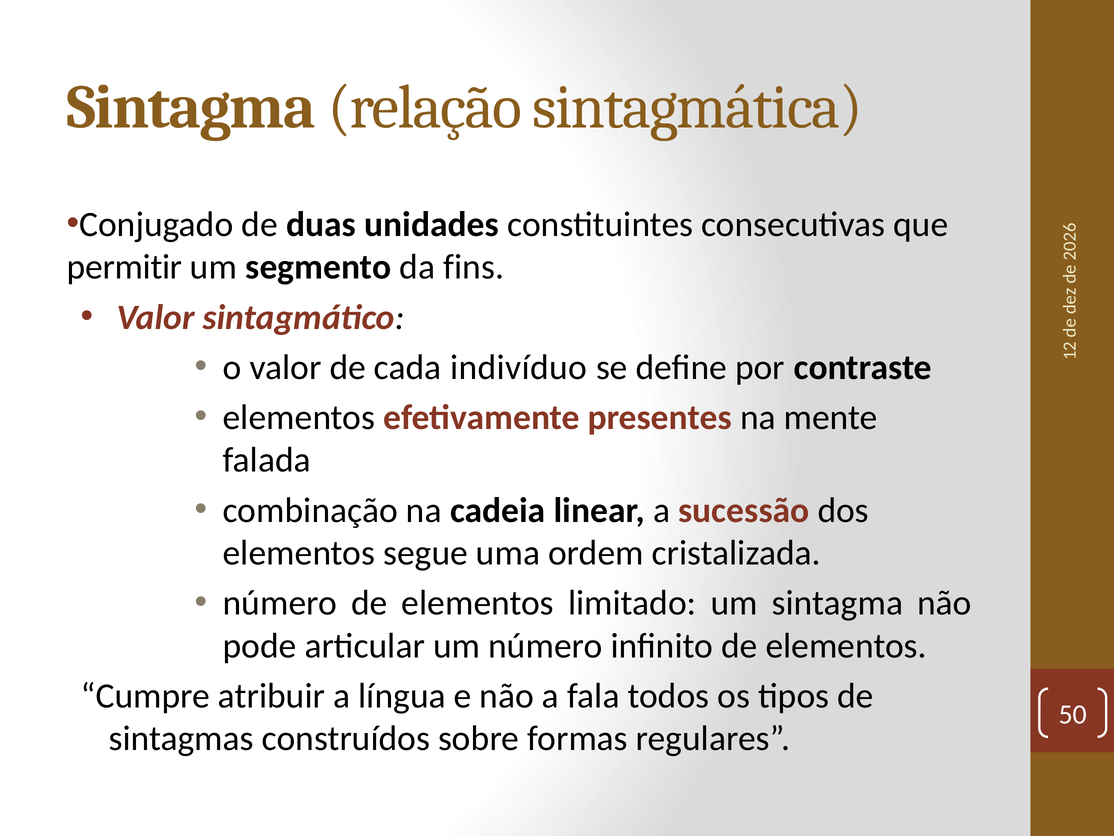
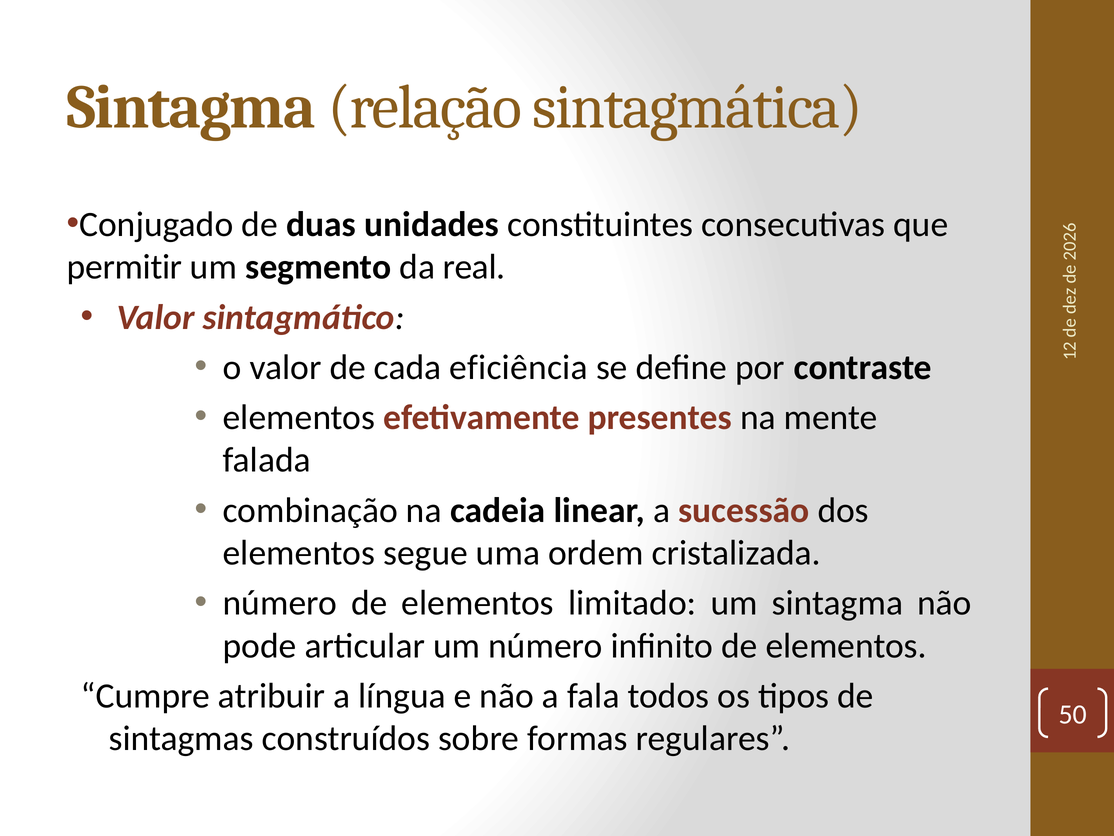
fins: fins -> real (474, 267)
indivíduo: indivíduo -> eficiência (519, 367)
